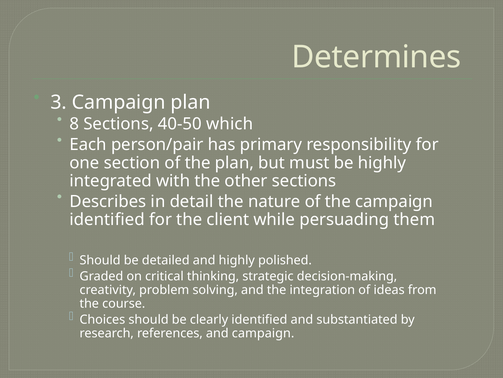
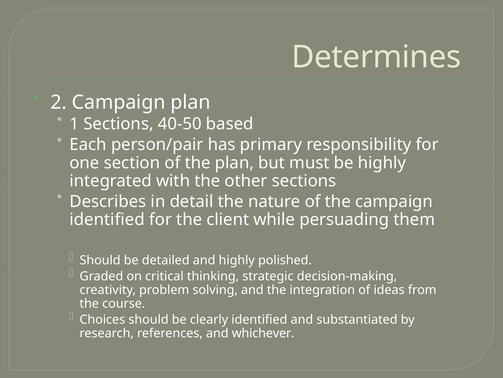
3: 3 -> 2 (59, 102)
8: 8 -> 1 (74, 124)
which: which -> based (230, 124)
and campaign: campaign -> whichever (263, 333)
